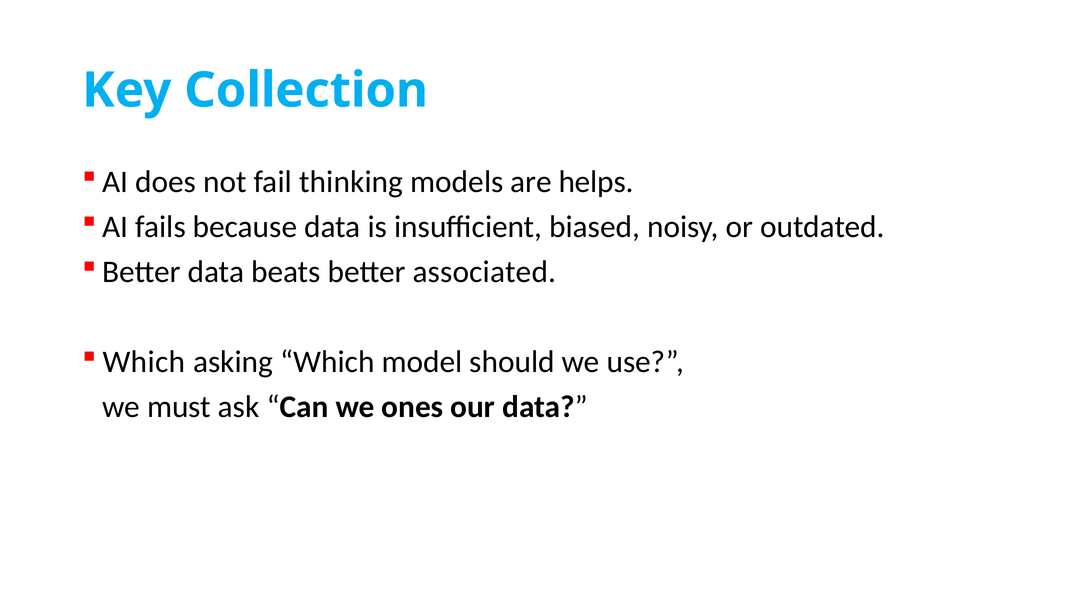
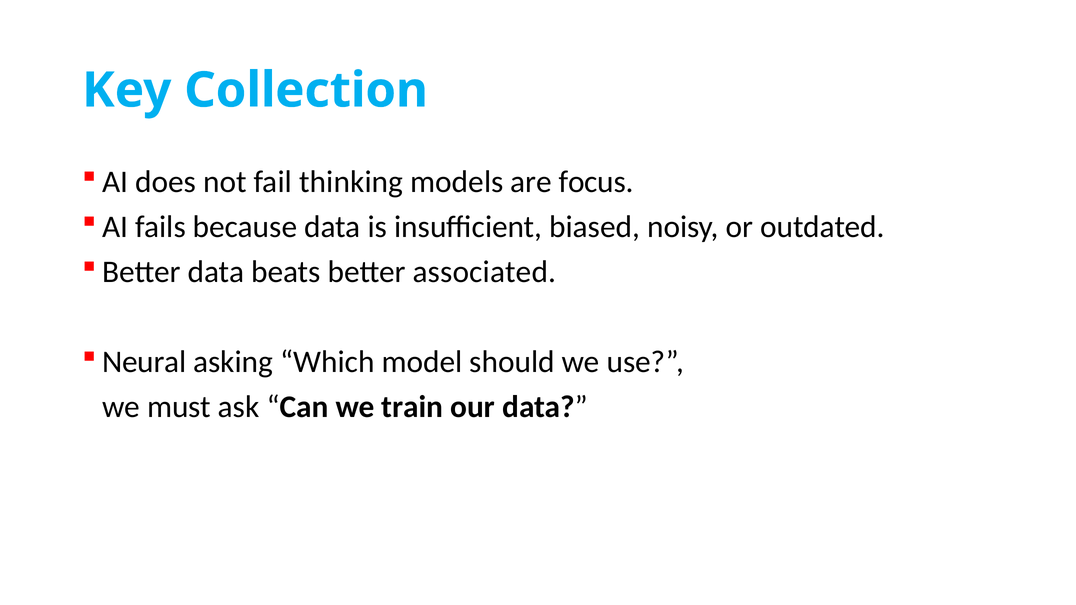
helps: helps -> focus (596, 182)
Which: Which -> Neural (144, 362)
ones: ones -> train (412, 407)
